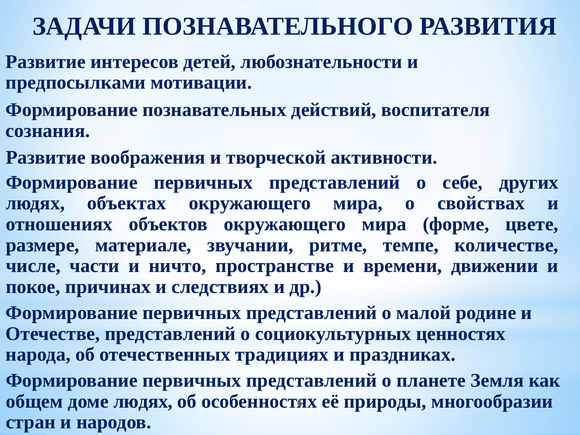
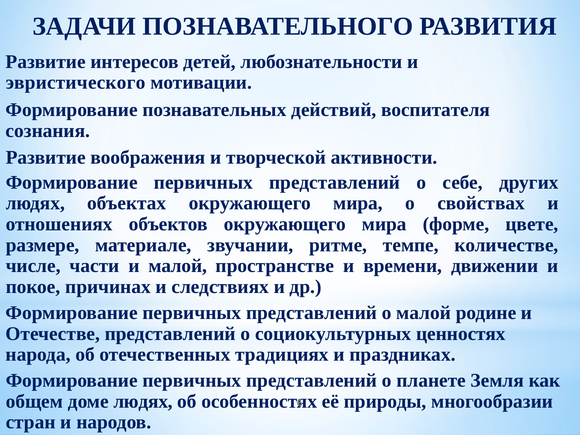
предпосылками: предпосылками -> эвристического (76, 83)
и ничто: ничто -> малой (178, 266)
